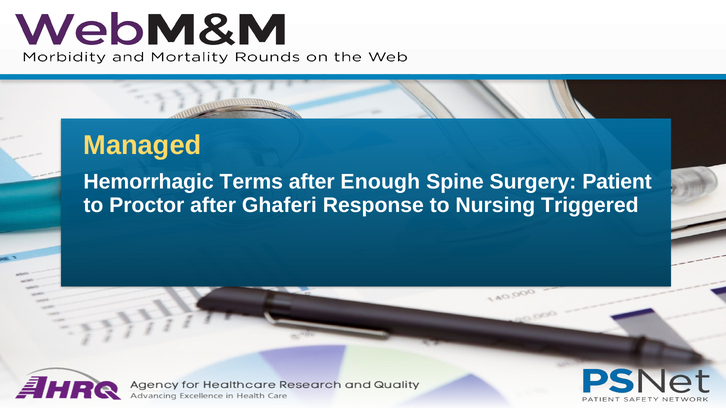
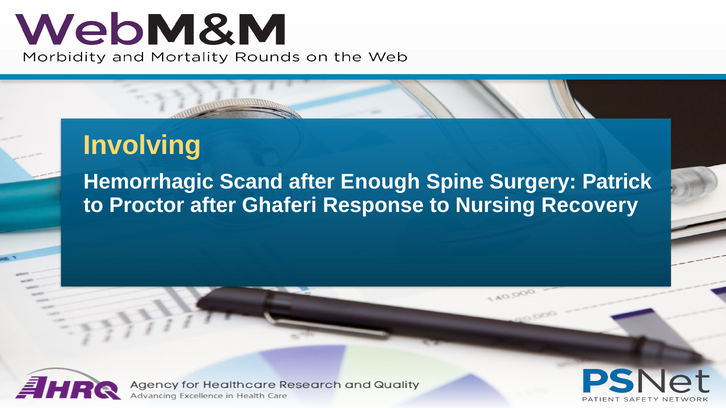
Managed: Managed -> Involving (142, 145)
Terms: Terms -> Scand (251, 182)
Patient: Patient -> Patrick (617, 182)
Triggered: Triggered -> Recovery (590, 205)
